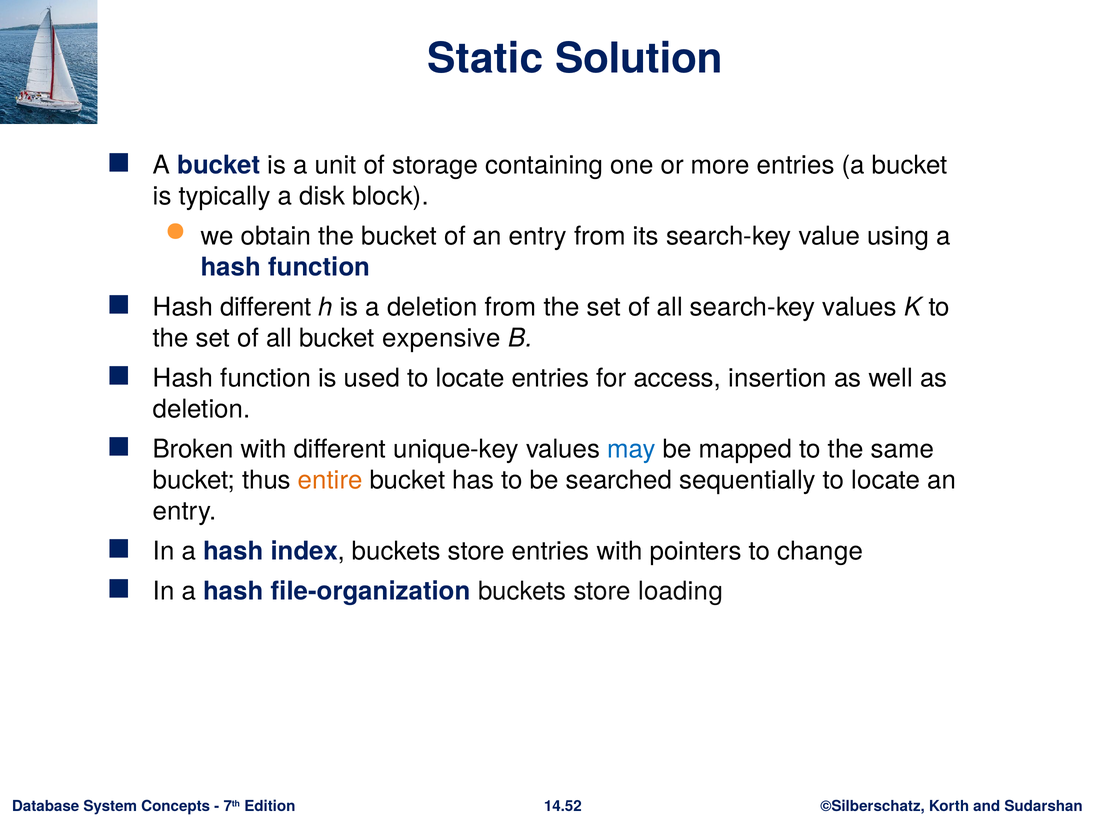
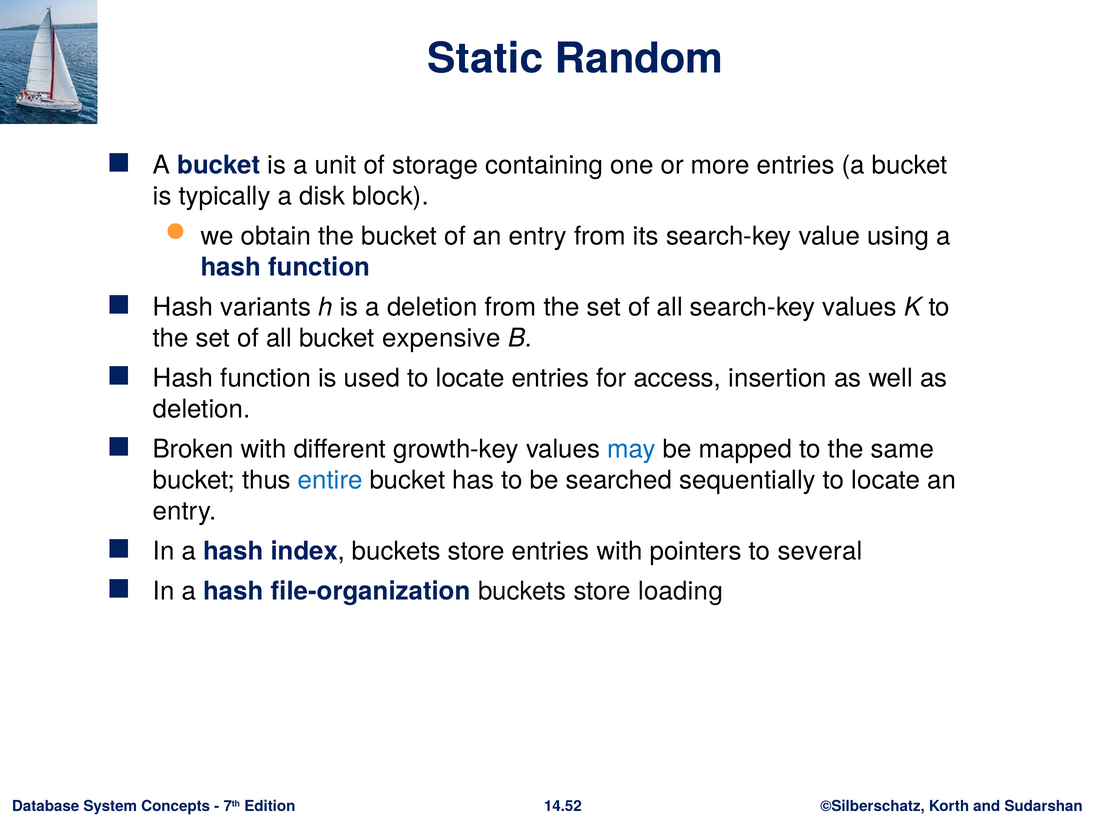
Solution: Solution -> Random (639, 59)
Hash different: different -> variants (266, 307)
unique-key: unique-key -> growth-key (456, 450)
entire colour: orange -> blue (330, 481)
change: change -> several (820, 552)
